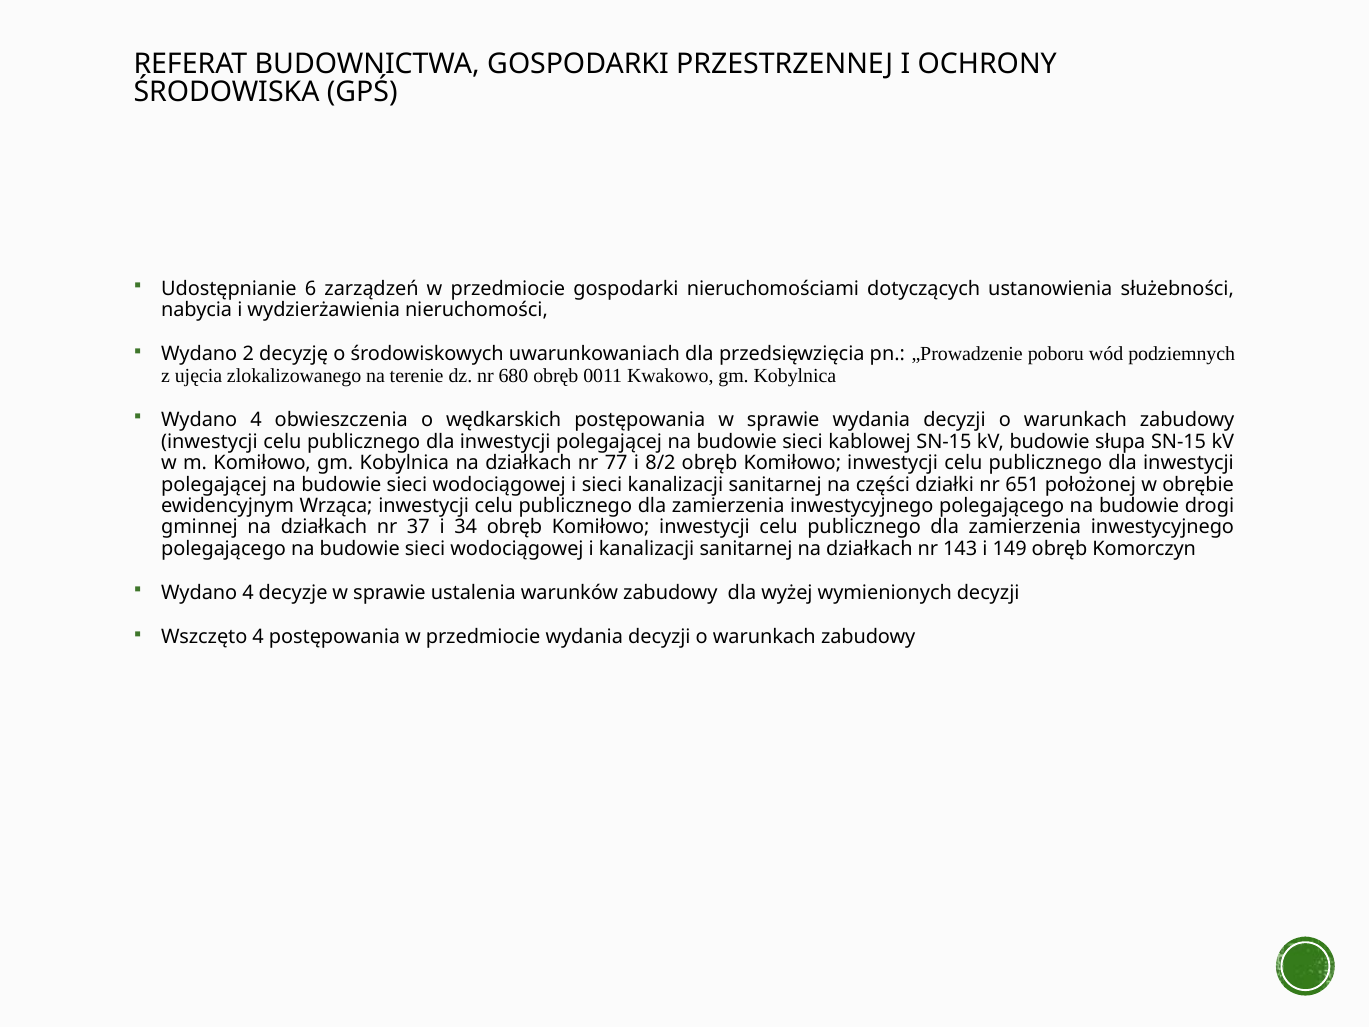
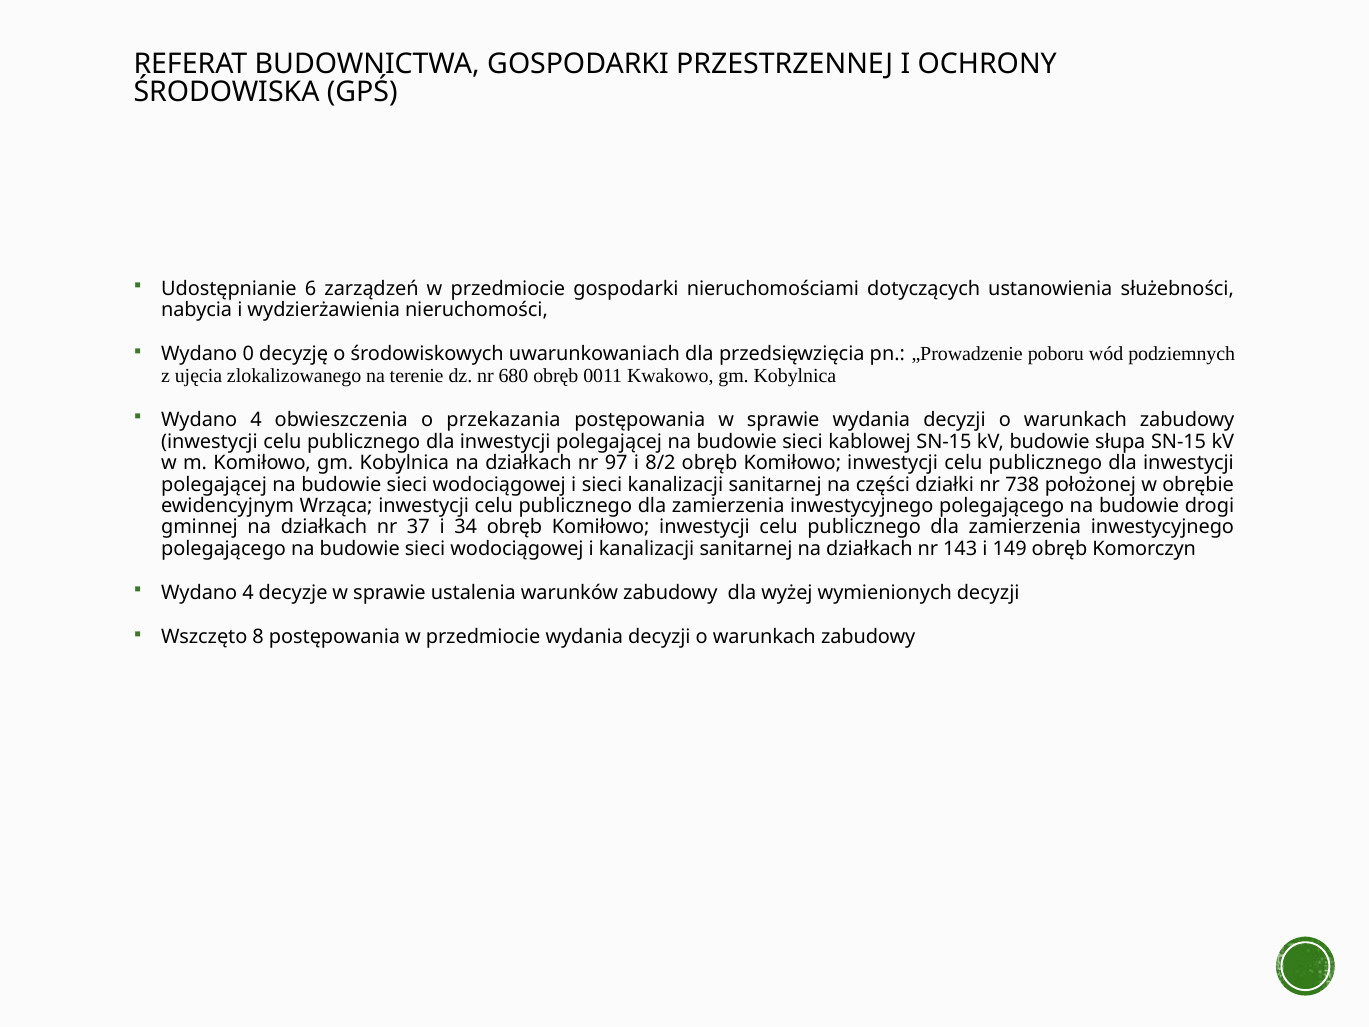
2: 2 -> 0 (248, 354)
wędkarskich: wędkarskich -> przekazania (503, 420)
77: 77 -> 97 (616, 463)
651: 651 -> 738 (1022, 484)
Wszczęto 4: 4 -> 8 (258, 637)
